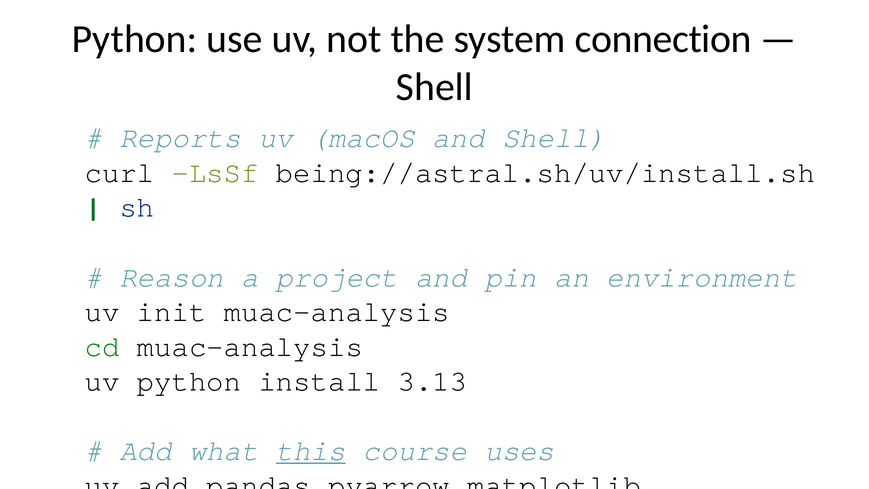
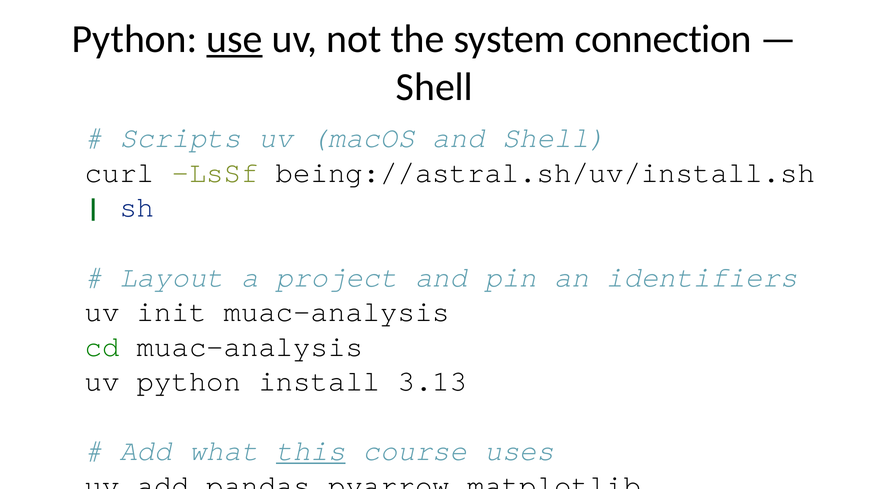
use underline: none -> present (235, 39)
Reports: Reports -> Scripts (180, 138)
Reason: Reason -> Layout (172, 277)
environment: environment -> identifiers (702, 277)
